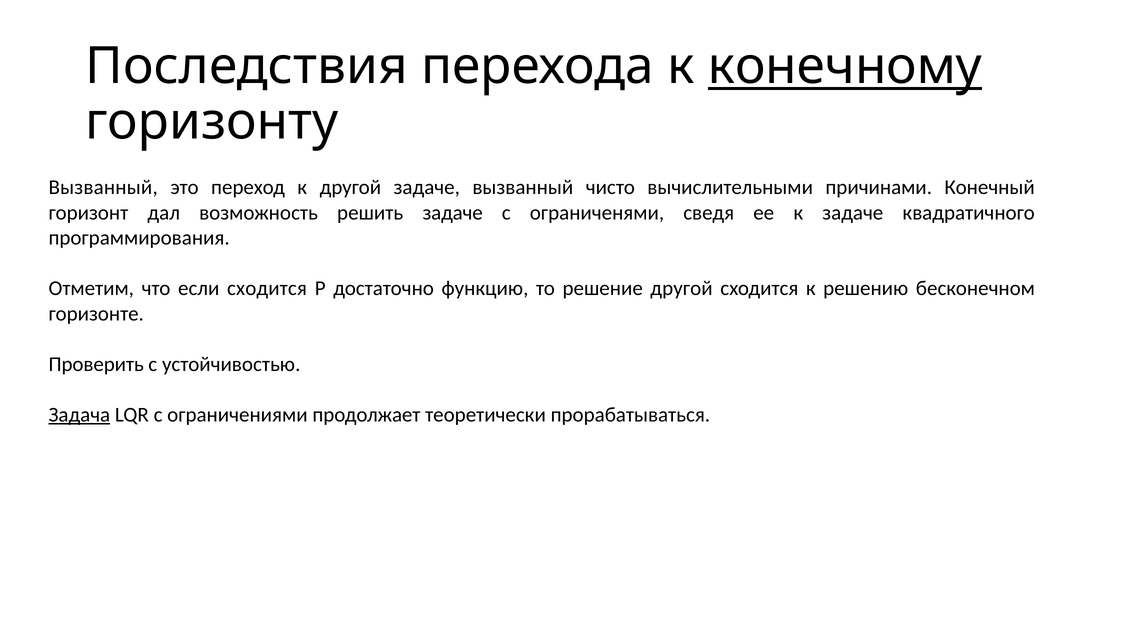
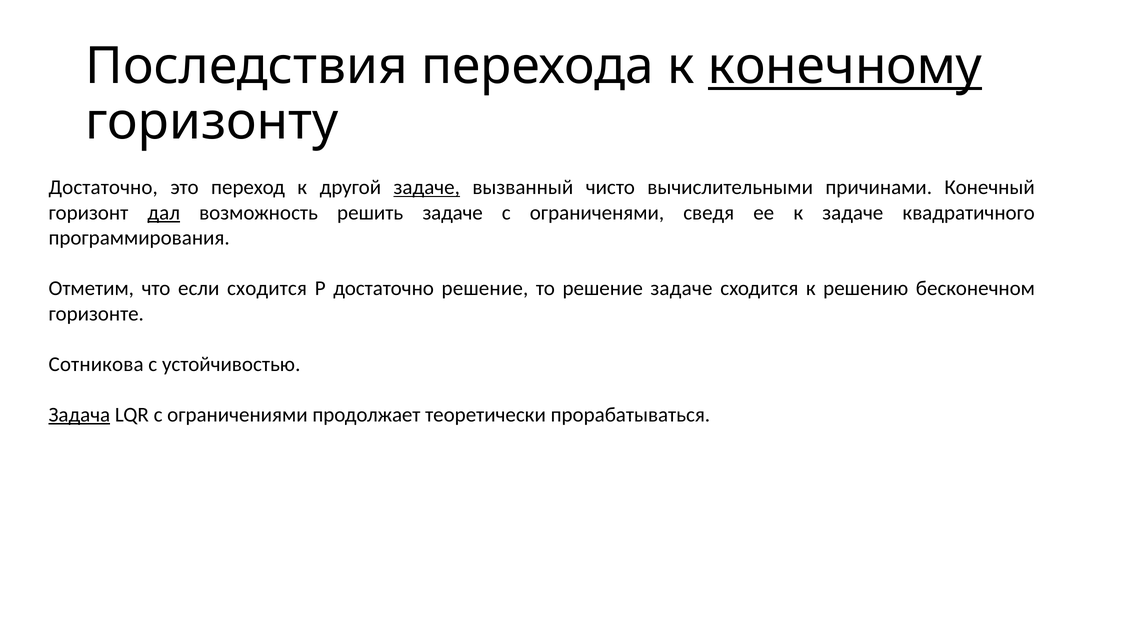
Вызванный: Вызванный -> Достаточно (103, 187)
задаче underline: none -> present (427, 187)
дал underline: none -> present (164, 213)
достаточно функцию: функцию -> решение (485, 288)
решение другой: другой -> задаче (681, 288)
Проверить: Проверить -> Сотникова (96, 364)
